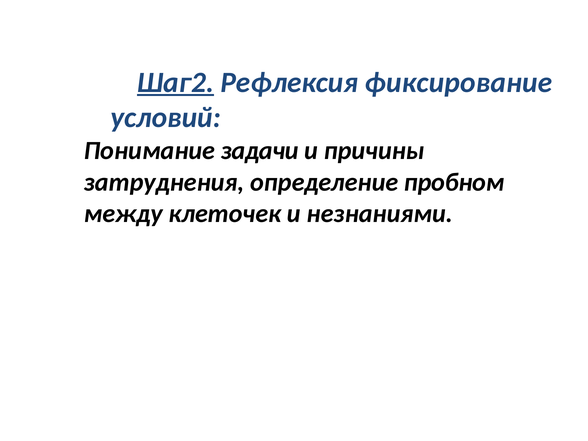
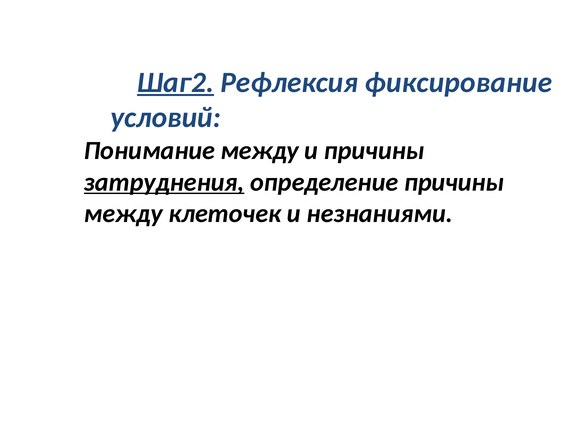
Понимание задачи: задачи -> между (260, 151)
затруднения underline: none -> present (164, 182)
определение пробном: пробном -> причины (454, 182)
